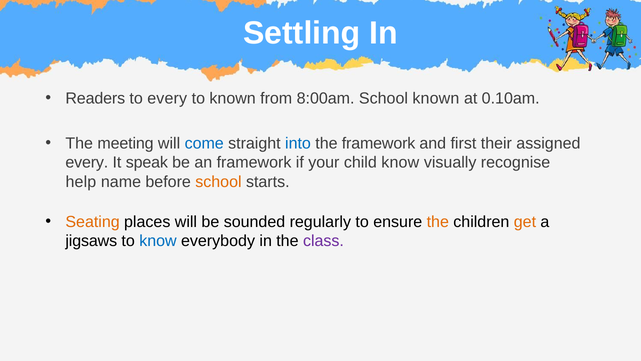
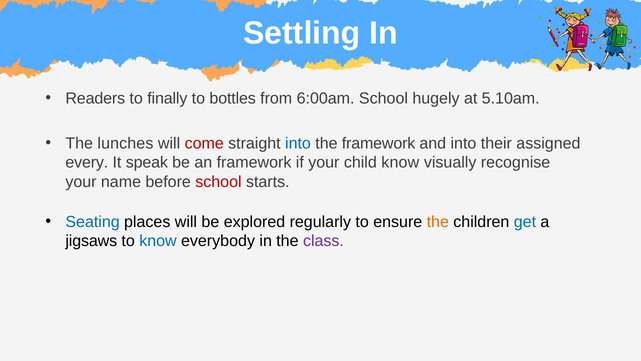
to every: every -> finally (167, 98)
to known: known -> bottles (233, 98)
8:00am: 8:00am -> 6:00am (326, 98)
School known: known -> hugely (436, 98)
0.10am: 0.10am -> 5.10am (511, 98)
meeting: meeting -> lunches (125, 143)
come colour: blue -> red (204, 143)
and first: first -> into (463, 143)
help: help -> your (81, 182)
school colour: orange -> red (218, 182)
Seating colour: orange -> blue (93, 222)
sounded: sounded -> explored (254, 222)
get colour: orange -> blue (525, 222)
